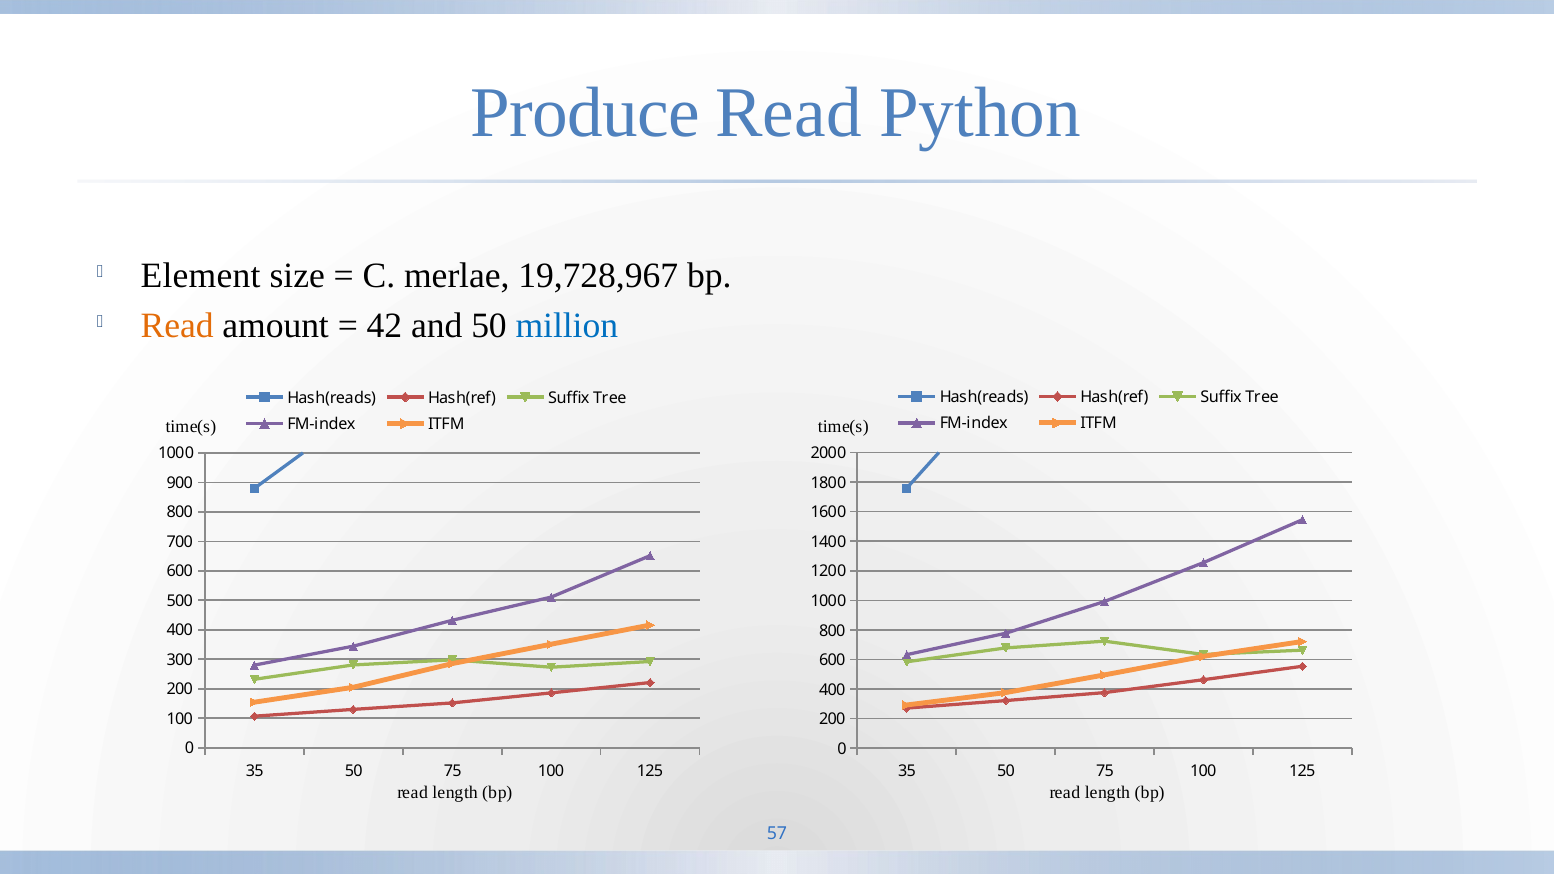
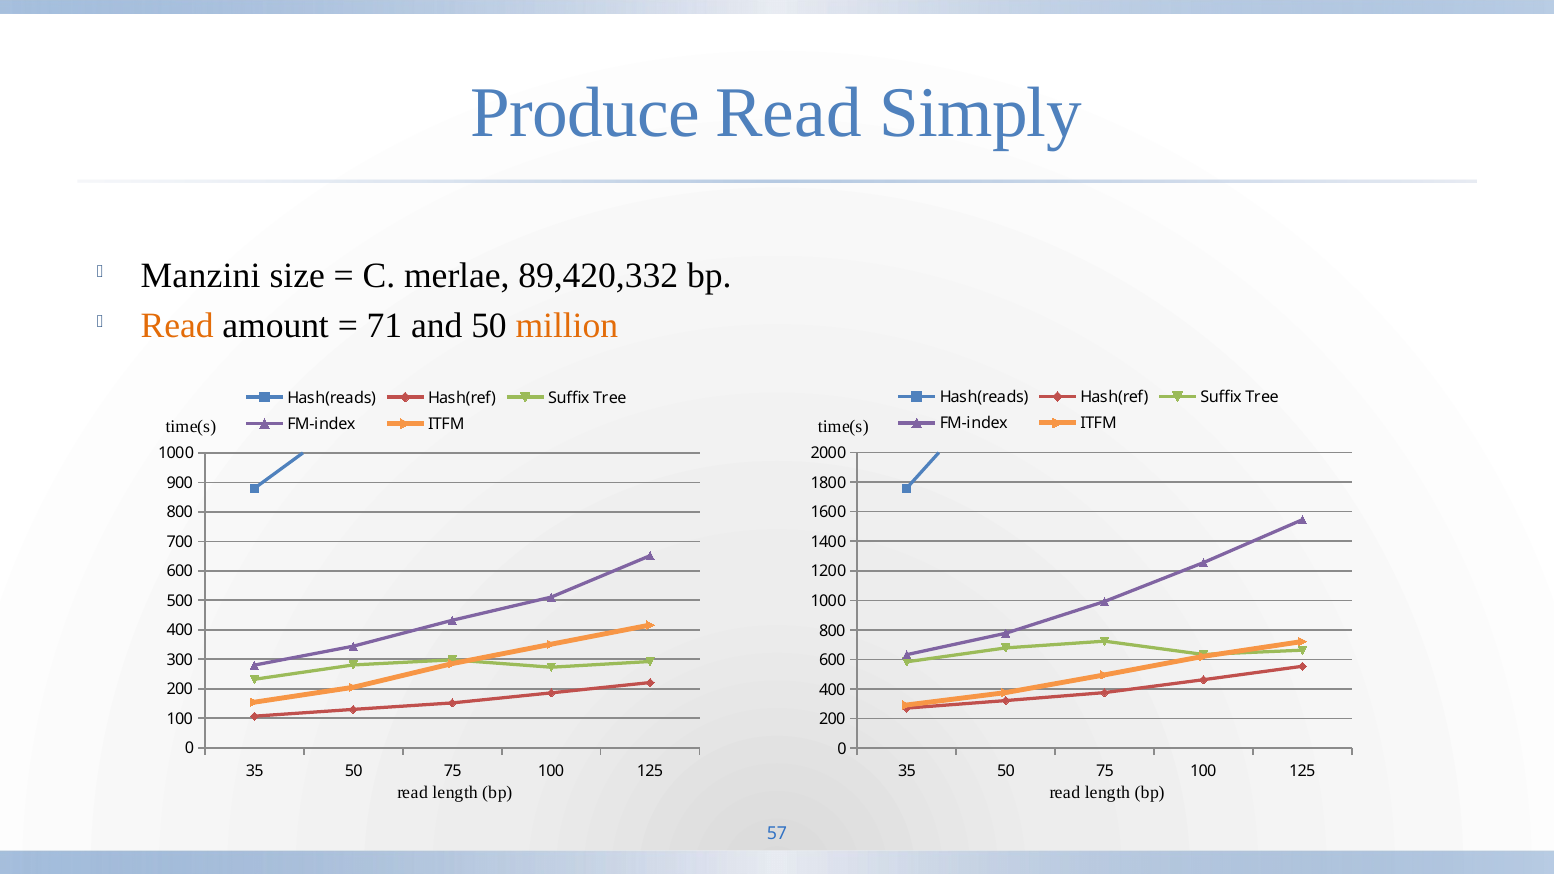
Python: Python -> Simply (981, 113)
Element: Element -> Manzini (201, 276)
19,728,967: 19,728,967 -> 89,420,332 (598, 276)
42: 42 -> 71 (384, 326)
million colour: blue -> orange (567, 326)
